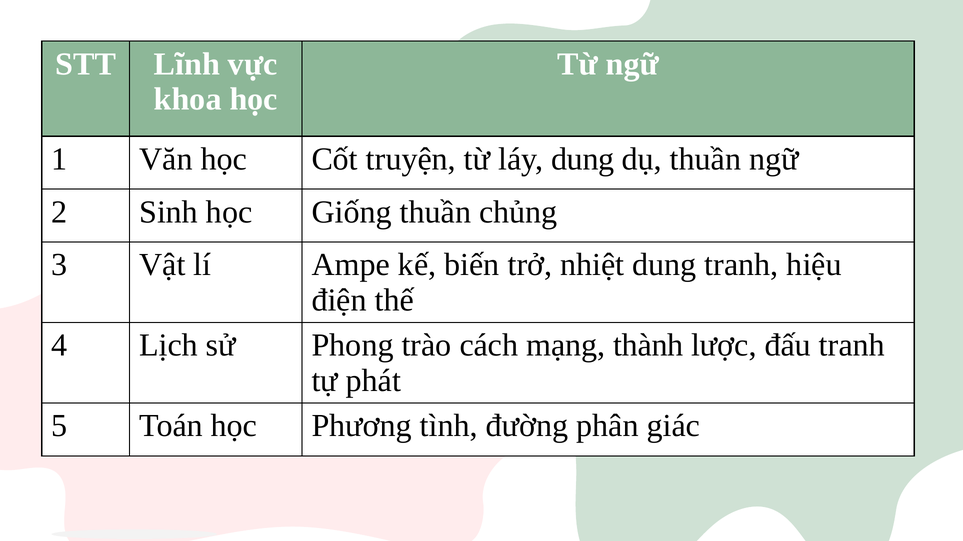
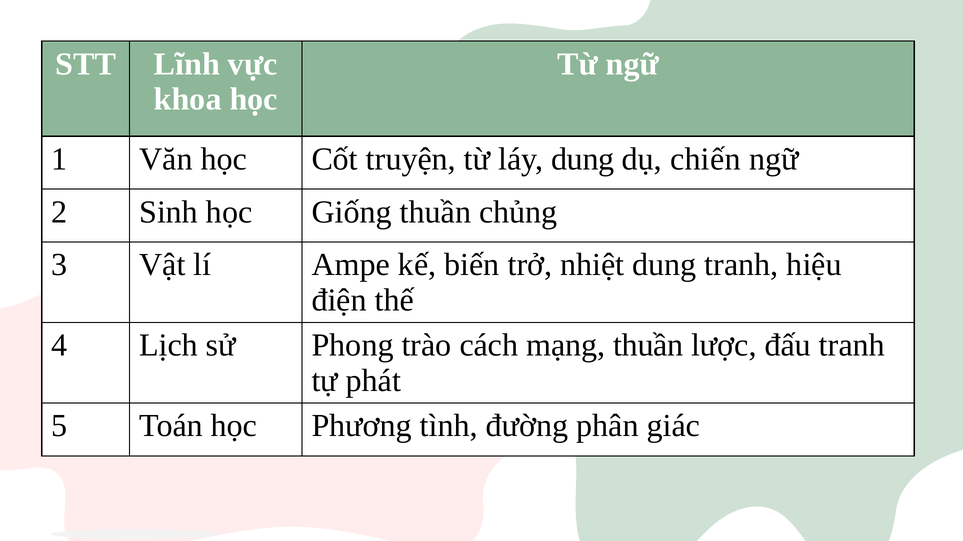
dụ thuần: thuần -> chiến (705, 159)
mạng thành: thành -> thuần (648, 346)
